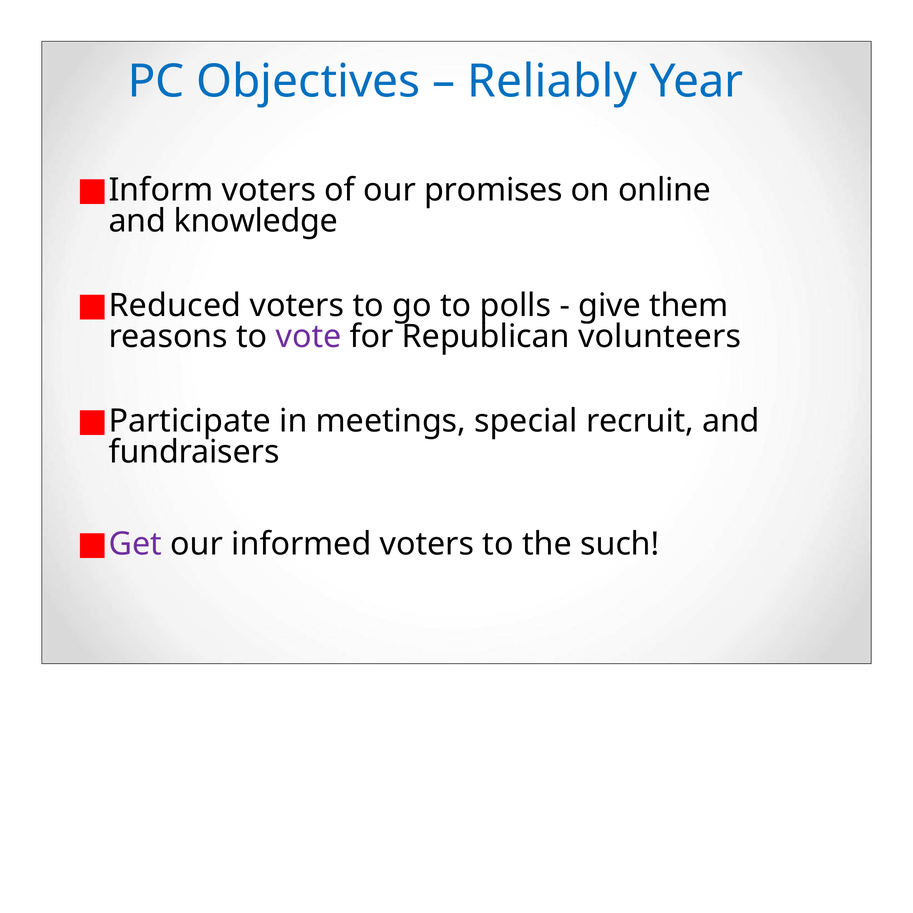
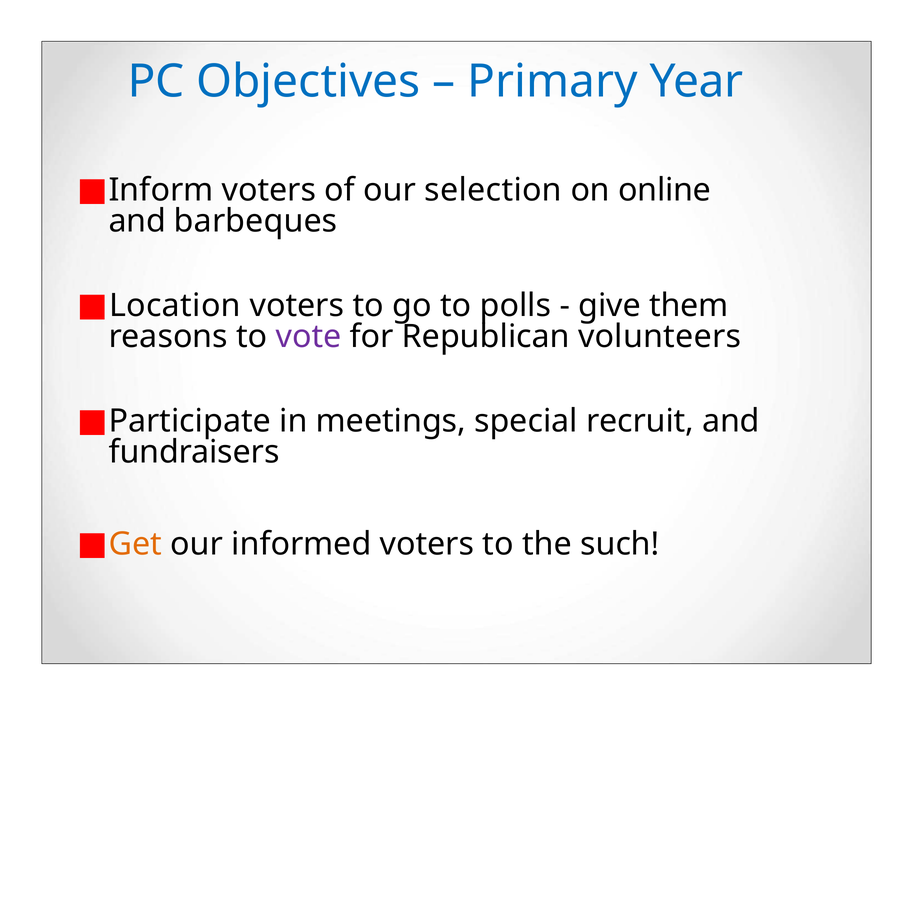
Reliably: Reliably -> Primary (552, 81)
promises: promises -> selection (493, 190)
knowledge: knowledge -> barbeques (256, 221)
Reduced: Reduced -> Location (175, 306)
Get colour: purple -> orange (135, 544)
